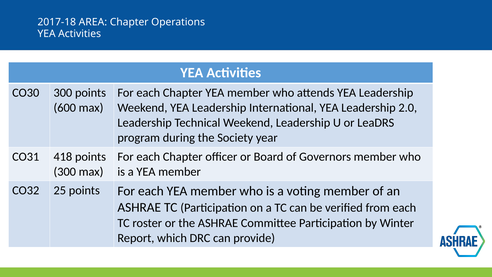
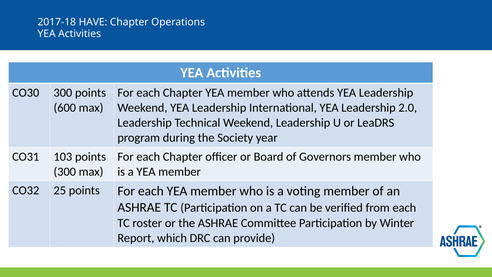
AREA: AREA -> HAVE (93, 22)
418: 418 -> 103 (63, 156)
